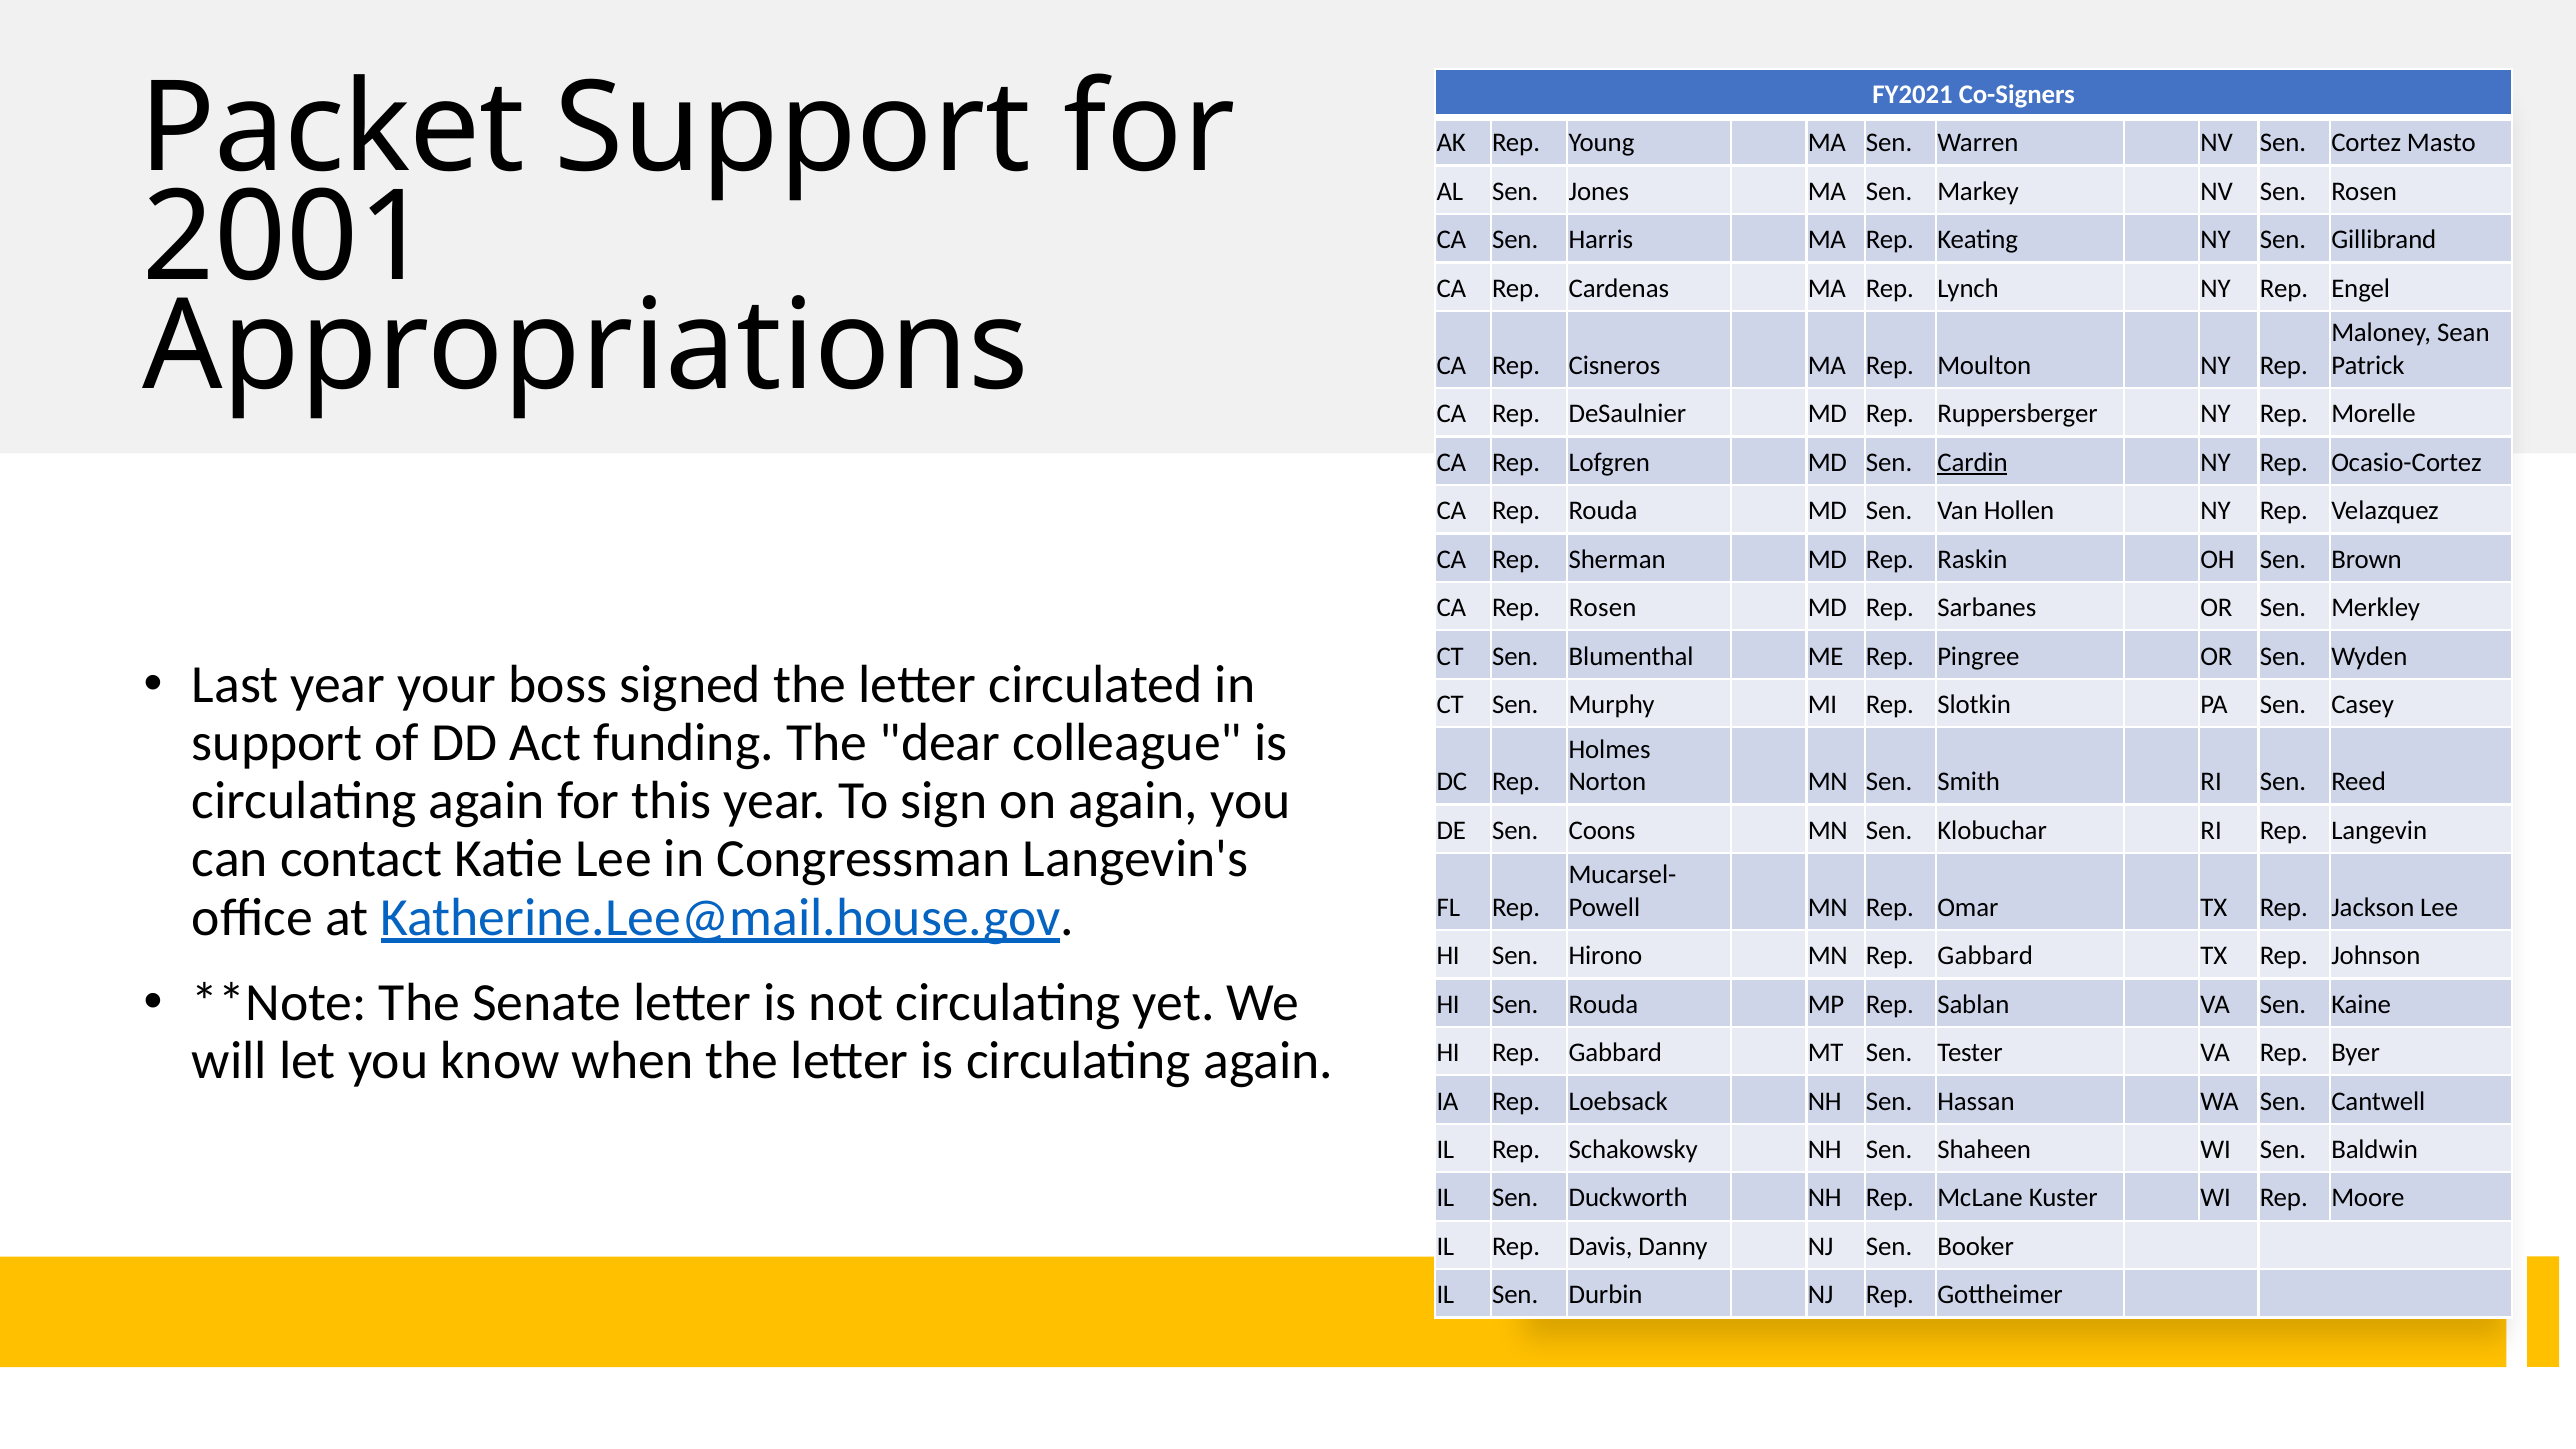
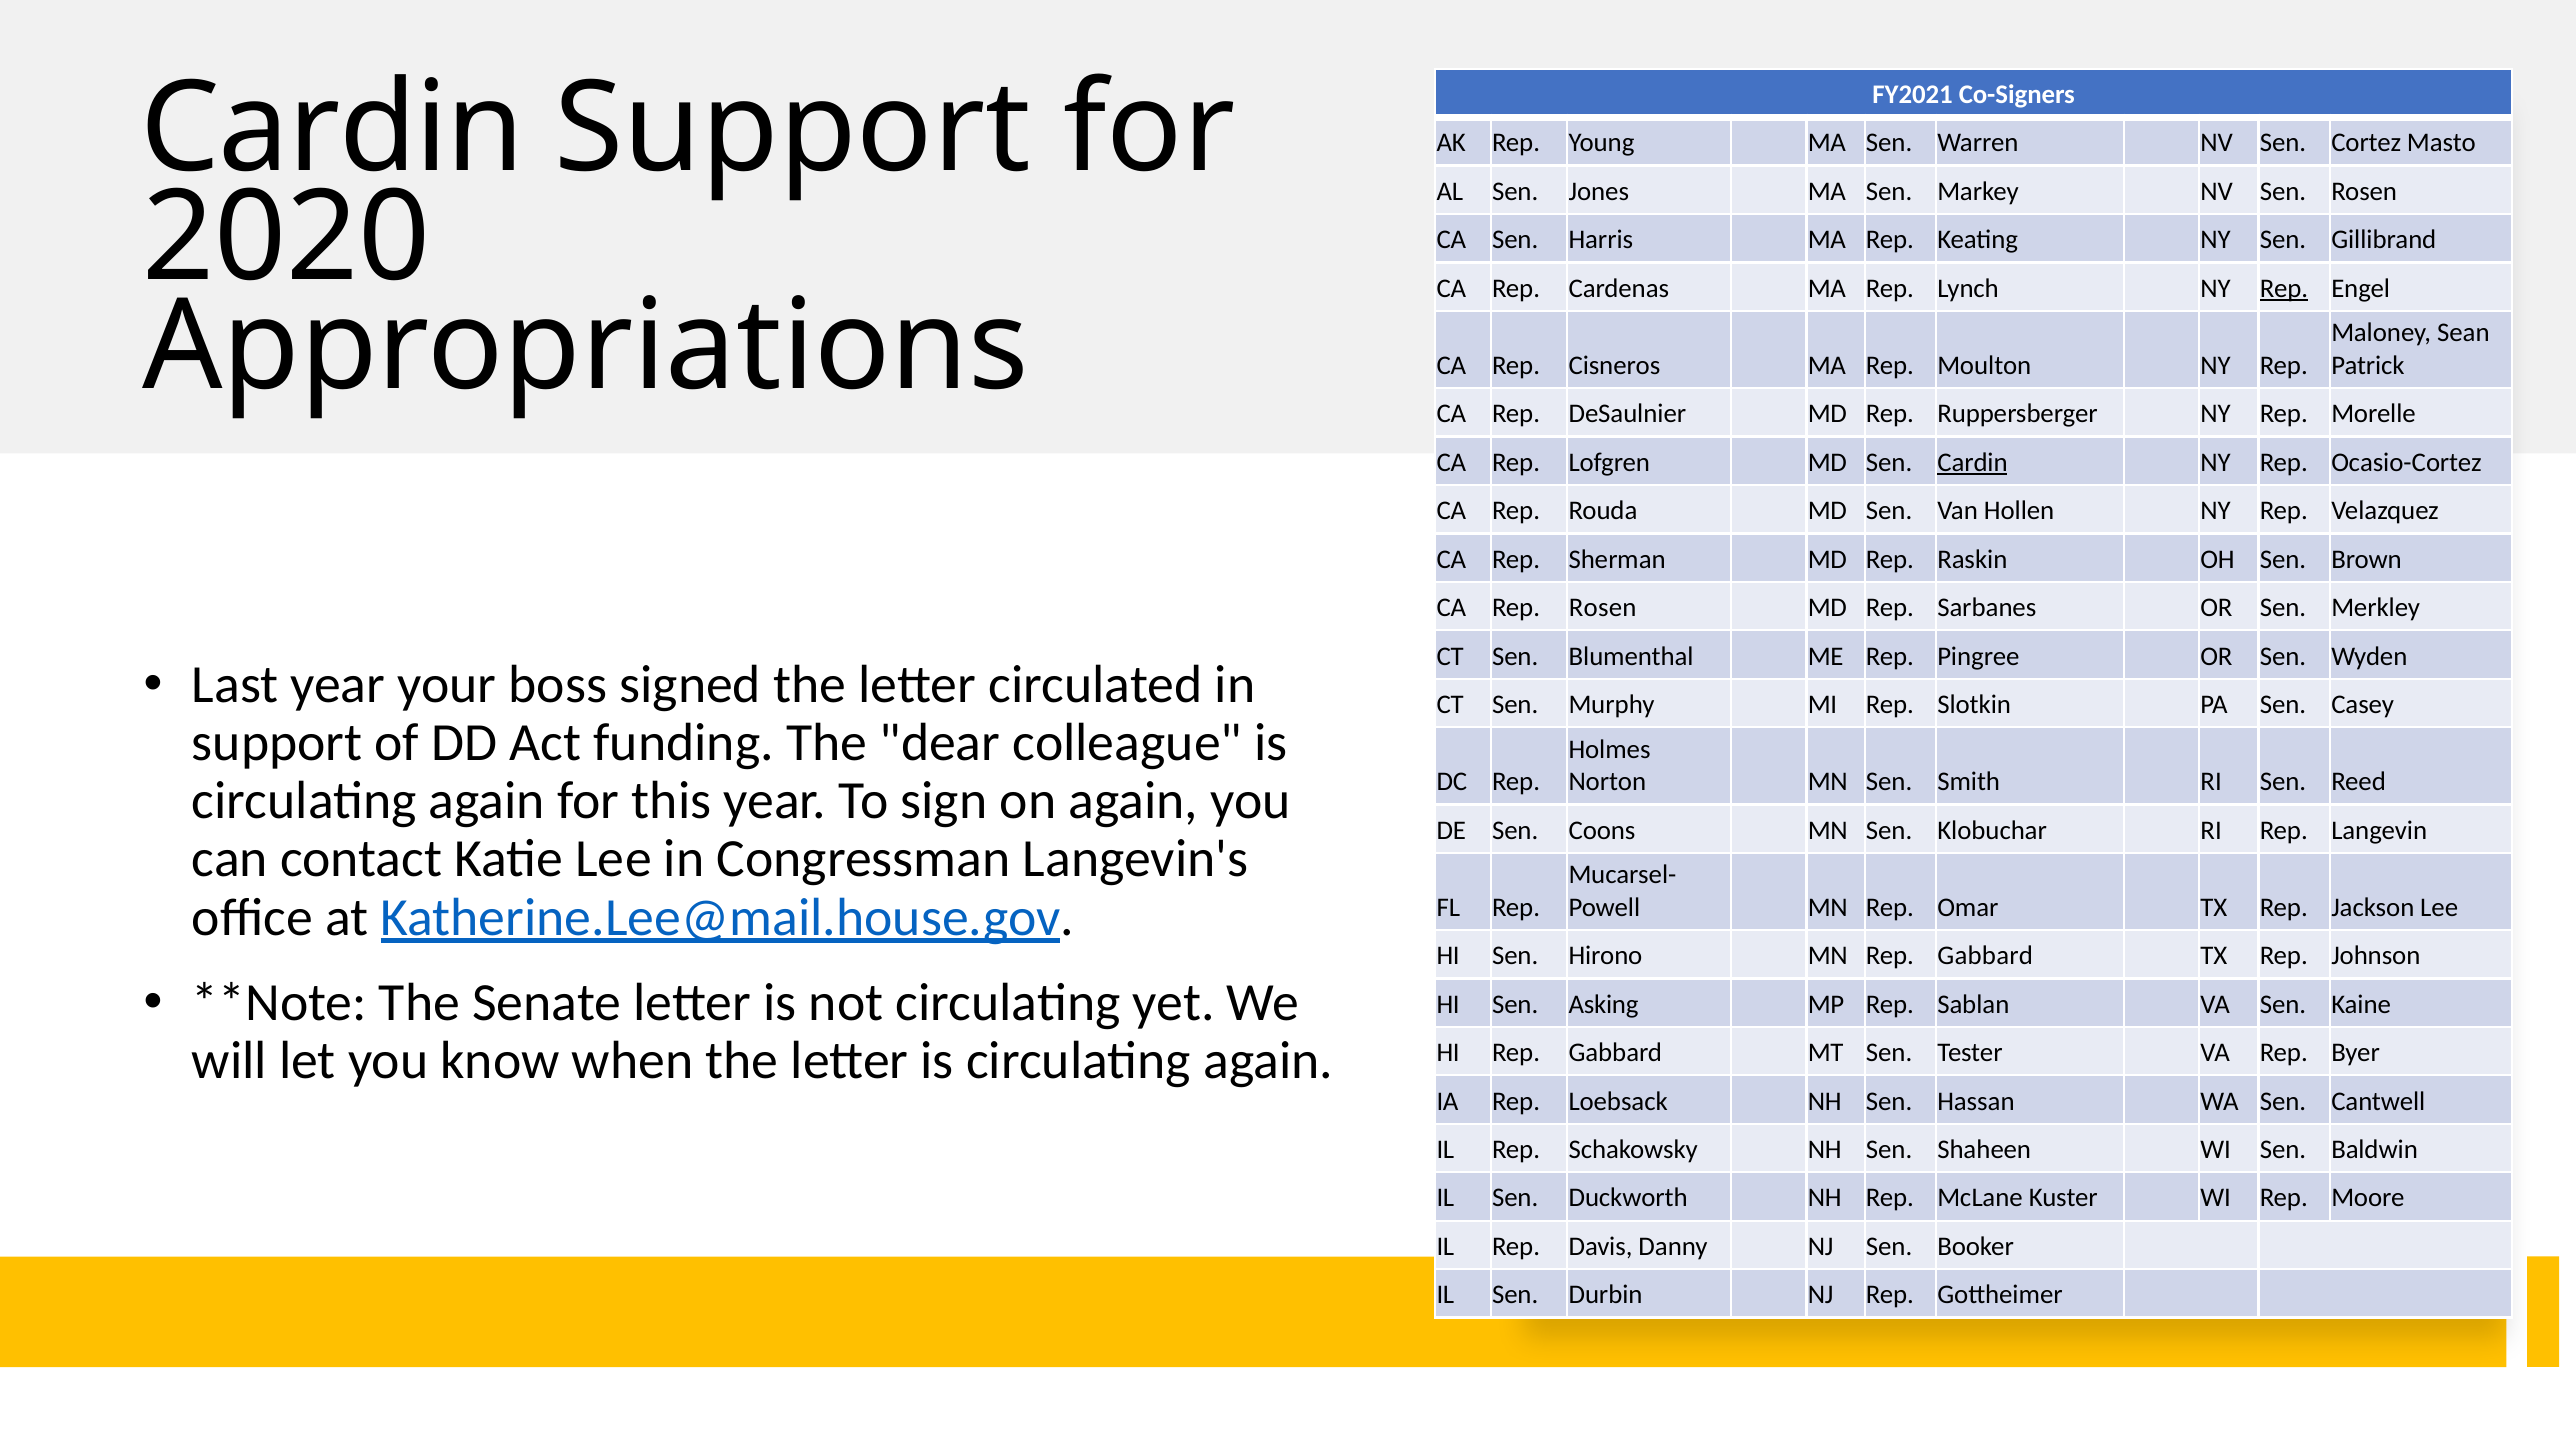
Packet: Packet -> Cardin (332, 129)
2001: 2001 -> 2020 (287, 238)
Rep underline: none -> present (2284, 288)
Sen Rouda: Rouda -> Asking (1604, 1004)
